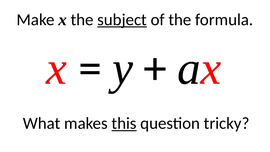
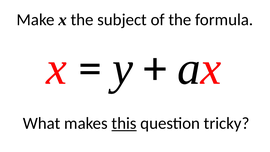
subject underline: present -> none (122, 20)
